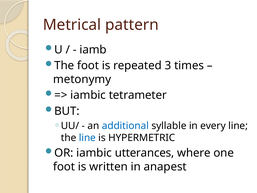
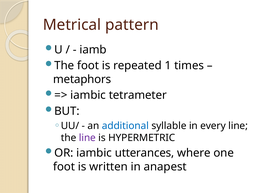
3: 3 -> 1 (168, 65)
metonymy: metonymy -> metaphors (82, 79)
line colour: blue -> purple (87, 138)
